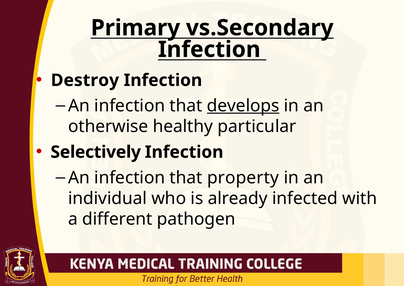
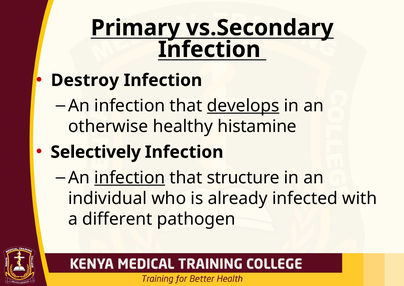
particular: particular -> histamine (257, 127)
infection underline: none -> present (130, 178)
property: property -> structure (243, 178)
